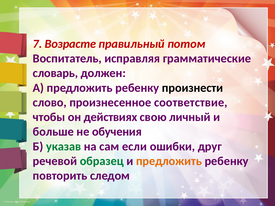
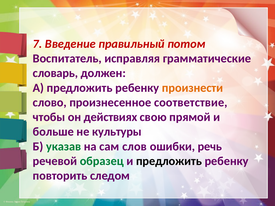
Возрасте: Возрасте -> Введение (70, 44)
произнести colour: black -> orange (193, 88)
личный: личный -> прямой (190, 117)
обучения: обучения -> культуры (117, 132)
если: если -> слов (135, 147)
друг: друг -> речь (210, 147)
предложить colour: orange -> black (169, 161)
